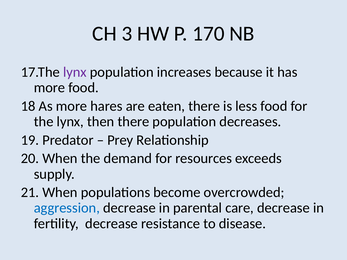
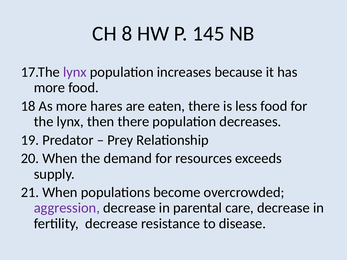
3: 3 -> 8 (127, 34)
170: 170 -> 145 (208, 34)
aggression colour: blue -> purple (67, 208)
